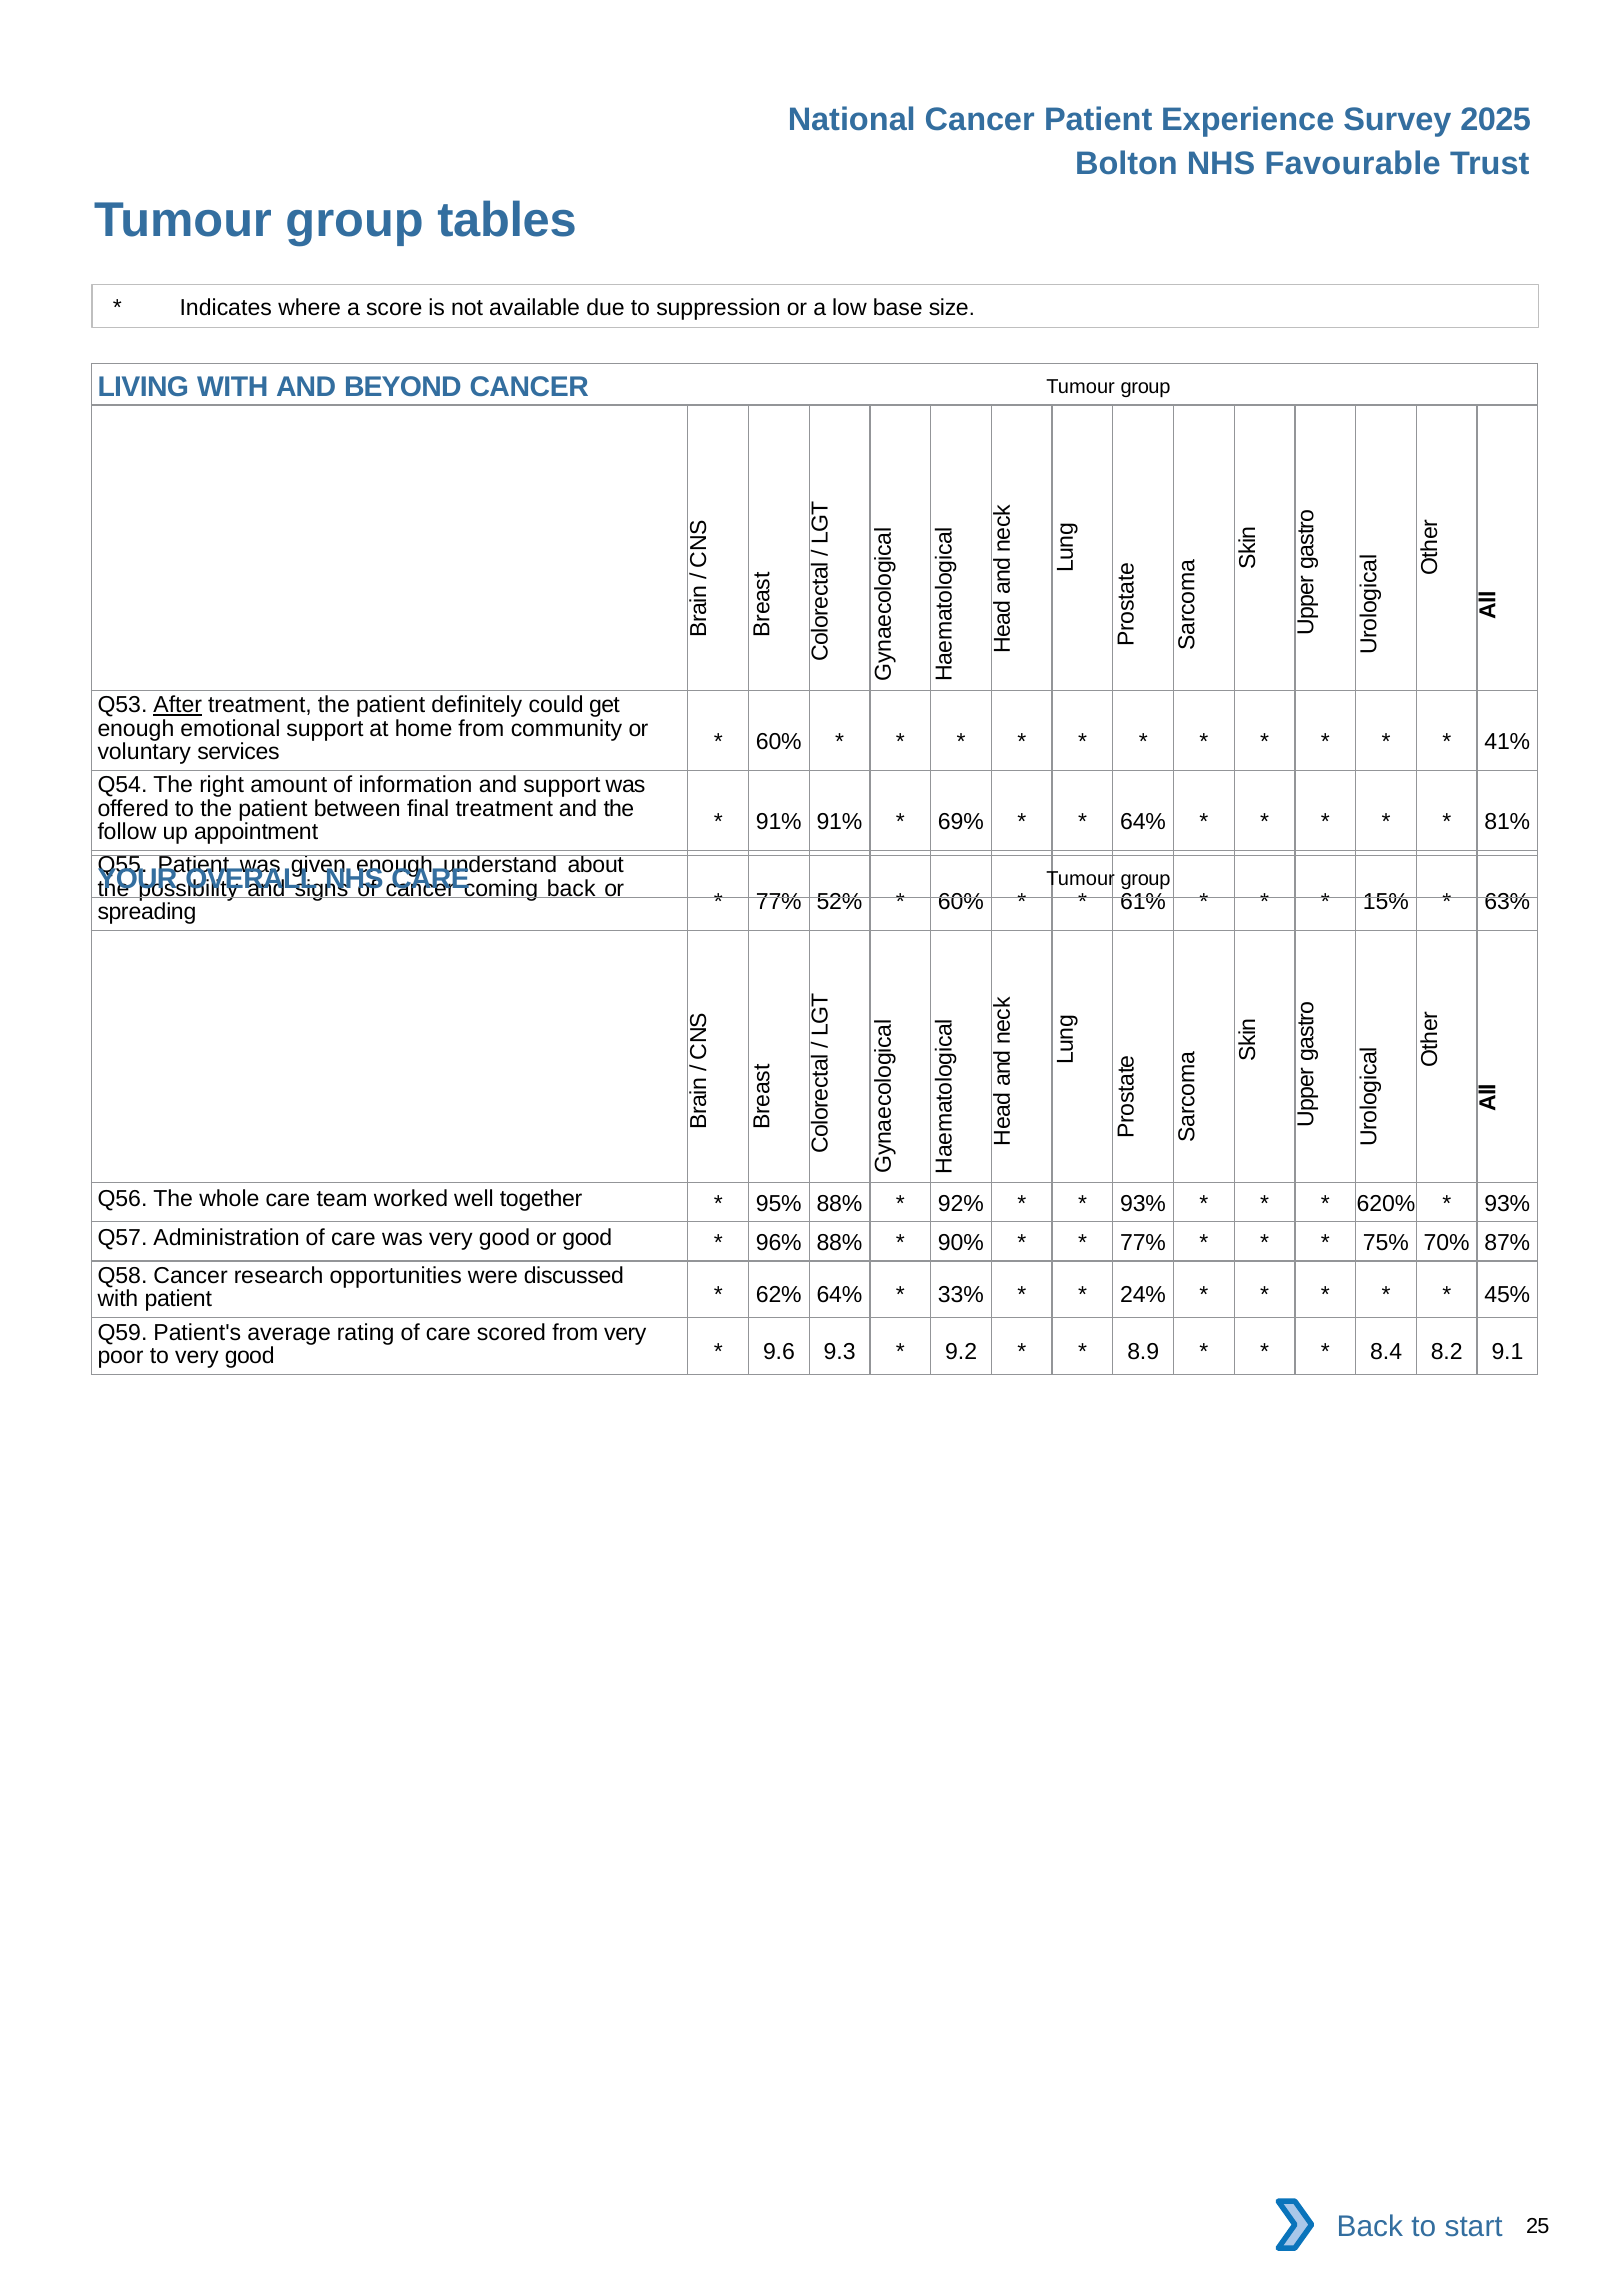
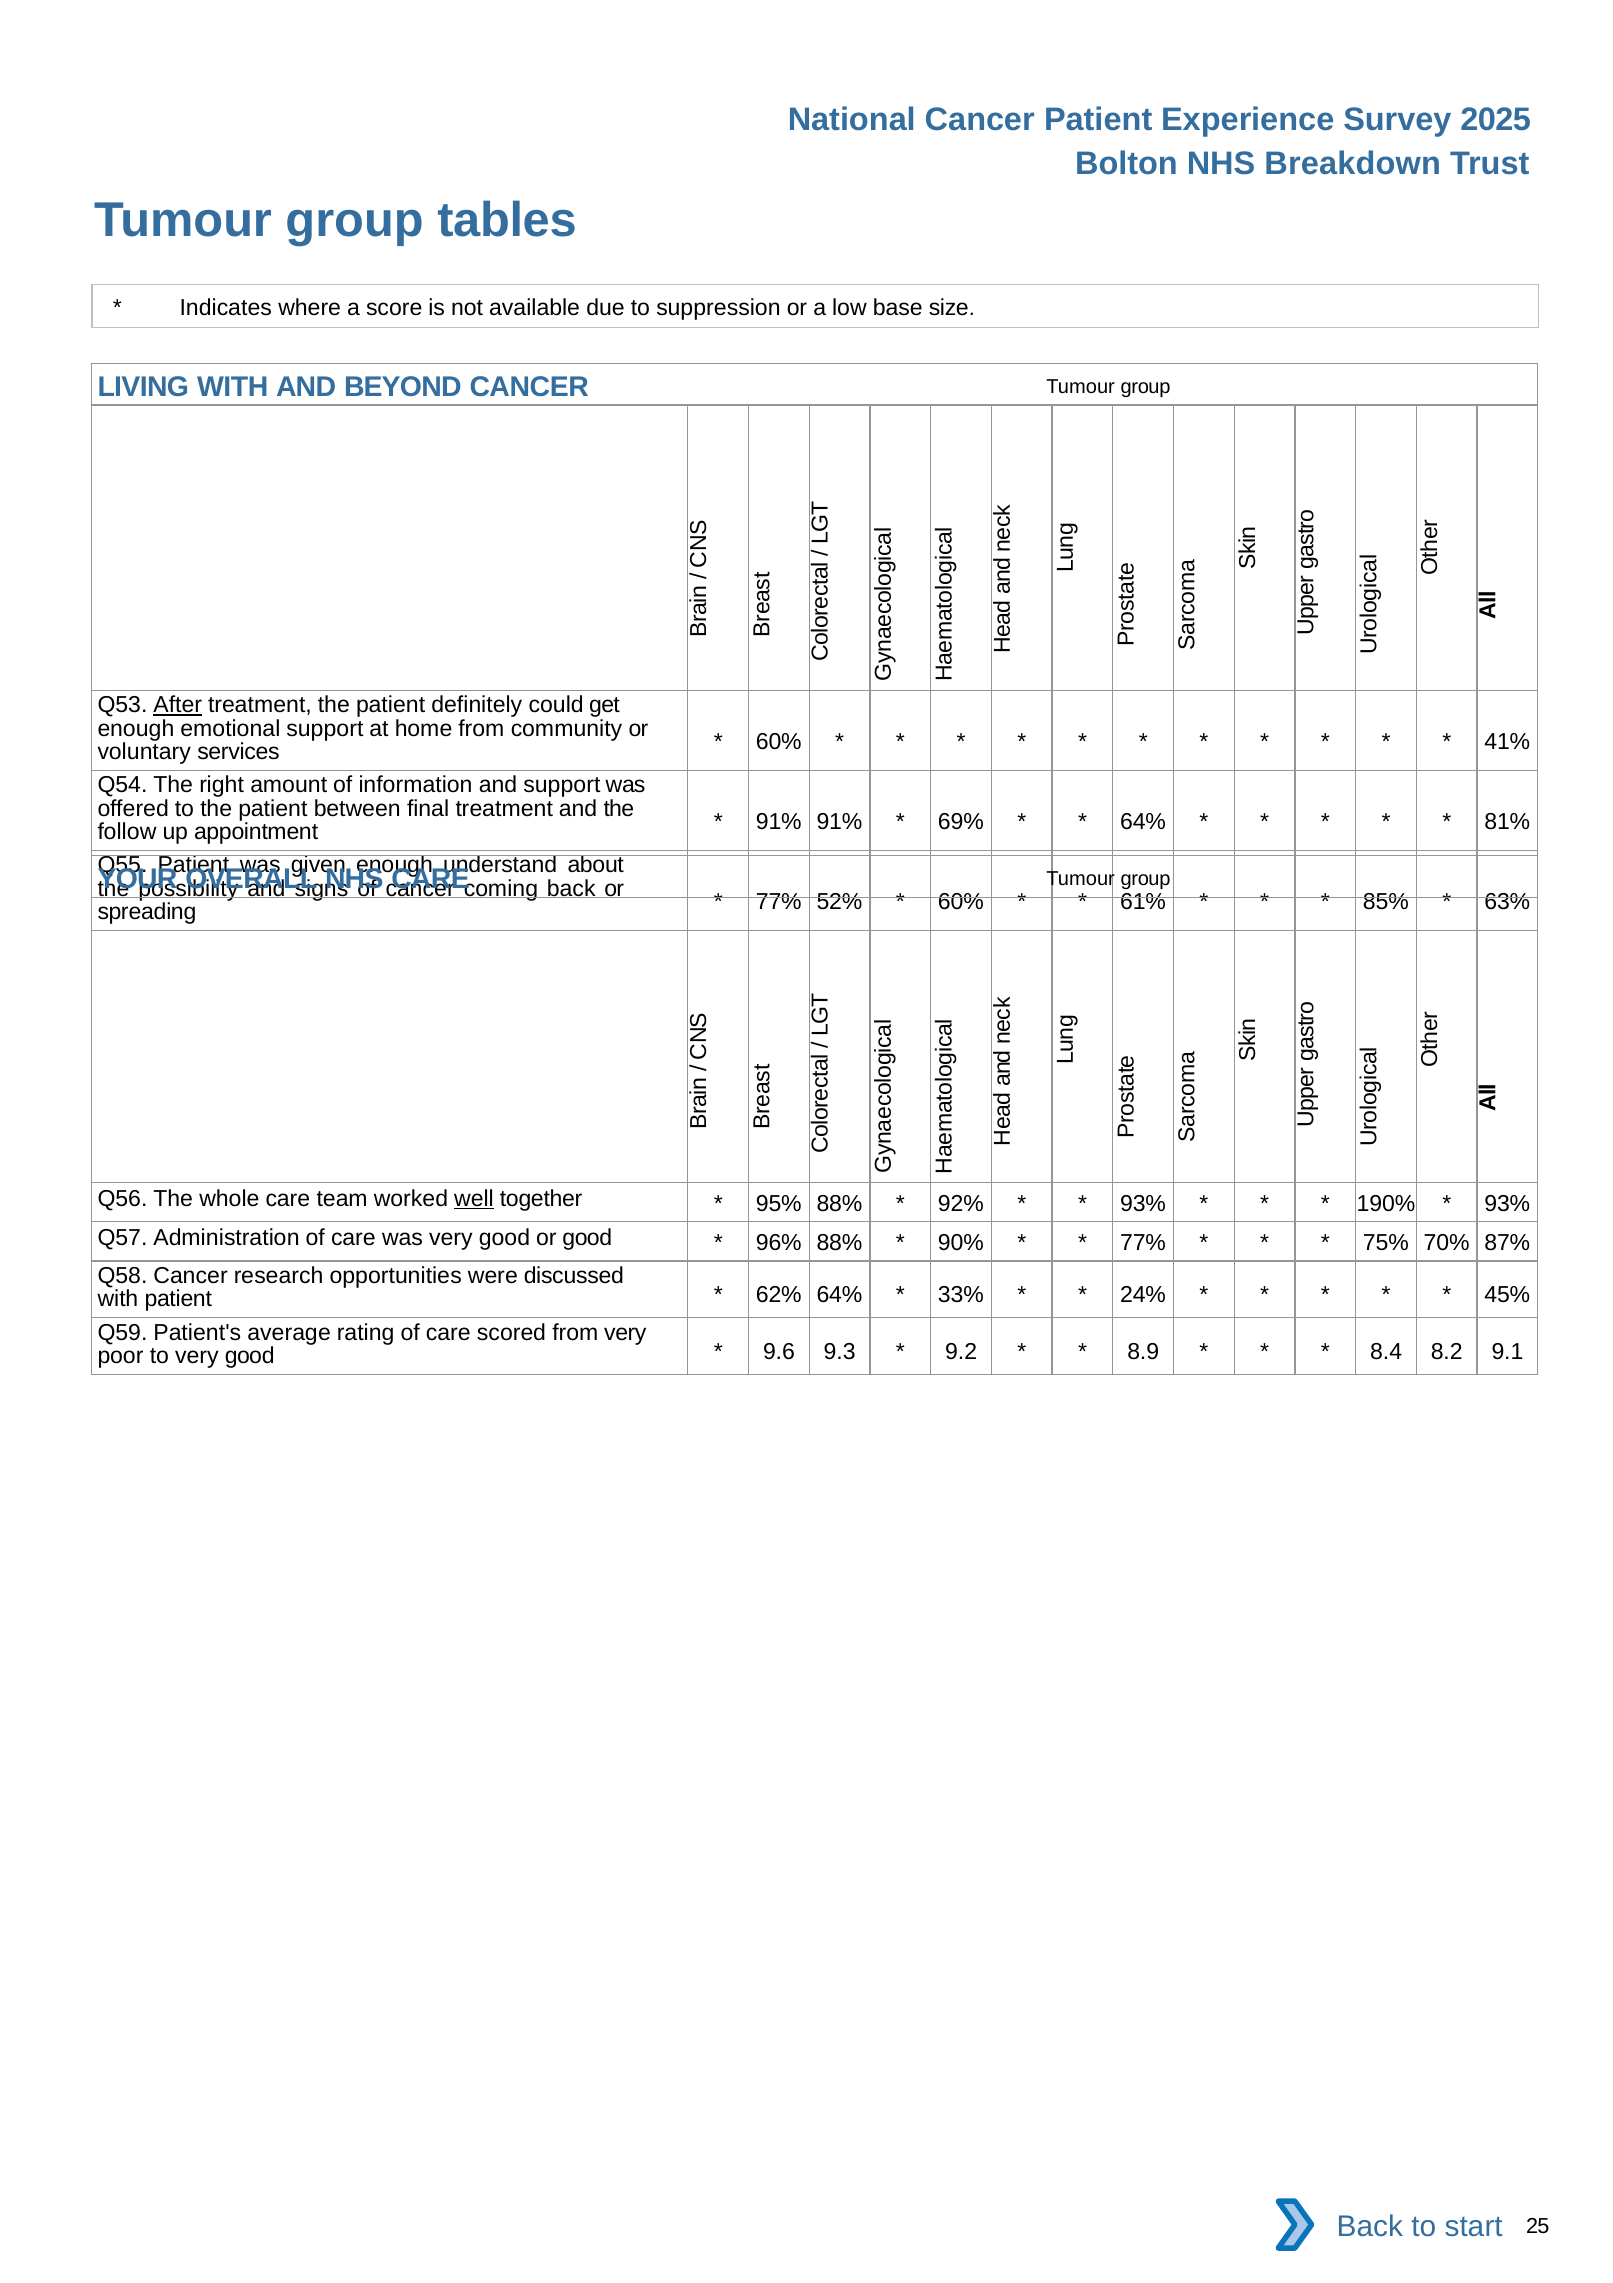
Favourable: Favourable -> Breakdown (1353, 164)
15%: 15% -> 85% (1386, 902)
well underline: none -> present (474, 1198)
620%: 620% -> 190% (1386, 1204)
